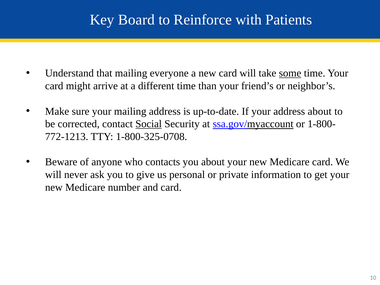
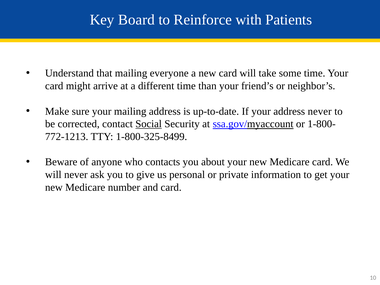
some underline: present -> none (290, 73)
address about: about -> never (320, 111)
1-800-325-0708: 1-800-325-0708 -> 1-800-325-8499 (152, 137)
